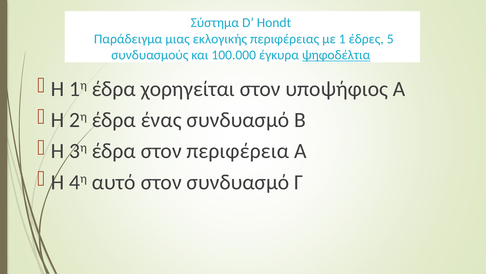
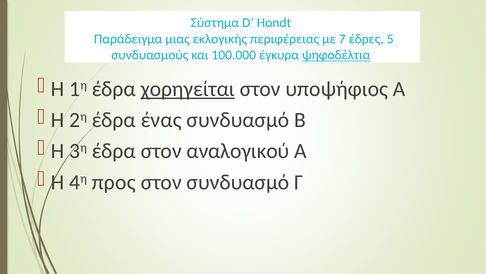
1: 1 -> 7 (342, 39)
χορηγείται underline: none -> present (188, 89)
περιφέρεια: περιφέρεια -> αναλογικού (238, 151)
αυτό: αυτό -> προς (114, 182)
